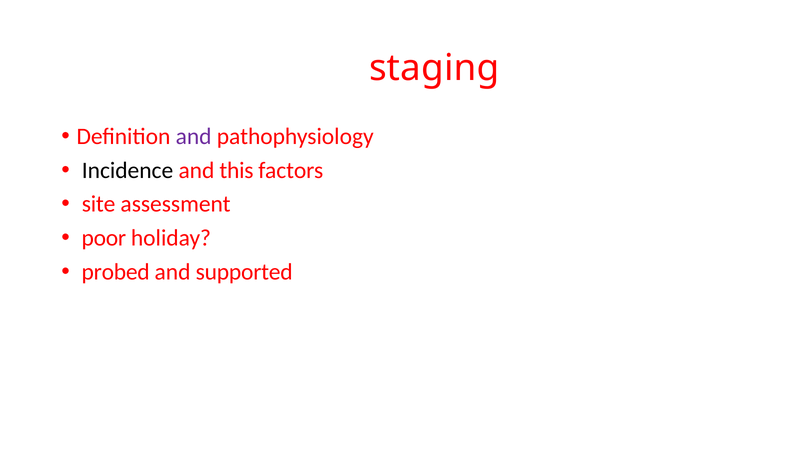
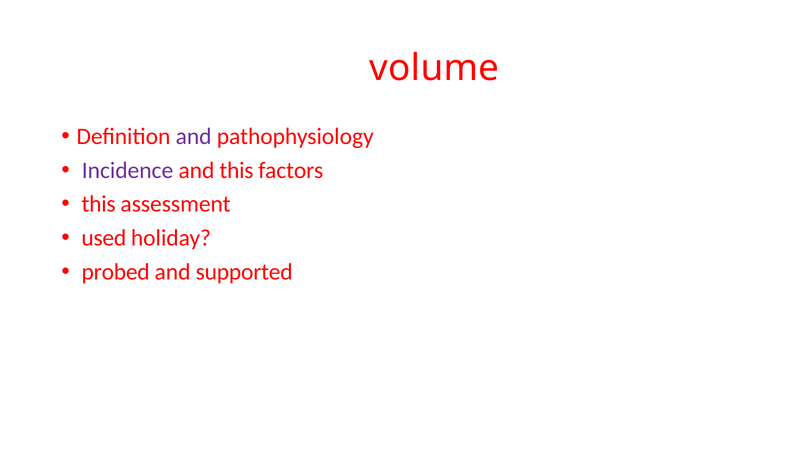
staging: staging -> volume (434, 68)
Incidence colour: black -> purple (128, 170)
site: site -> this (99, 204)
poor: poor -> used (104, 238)
